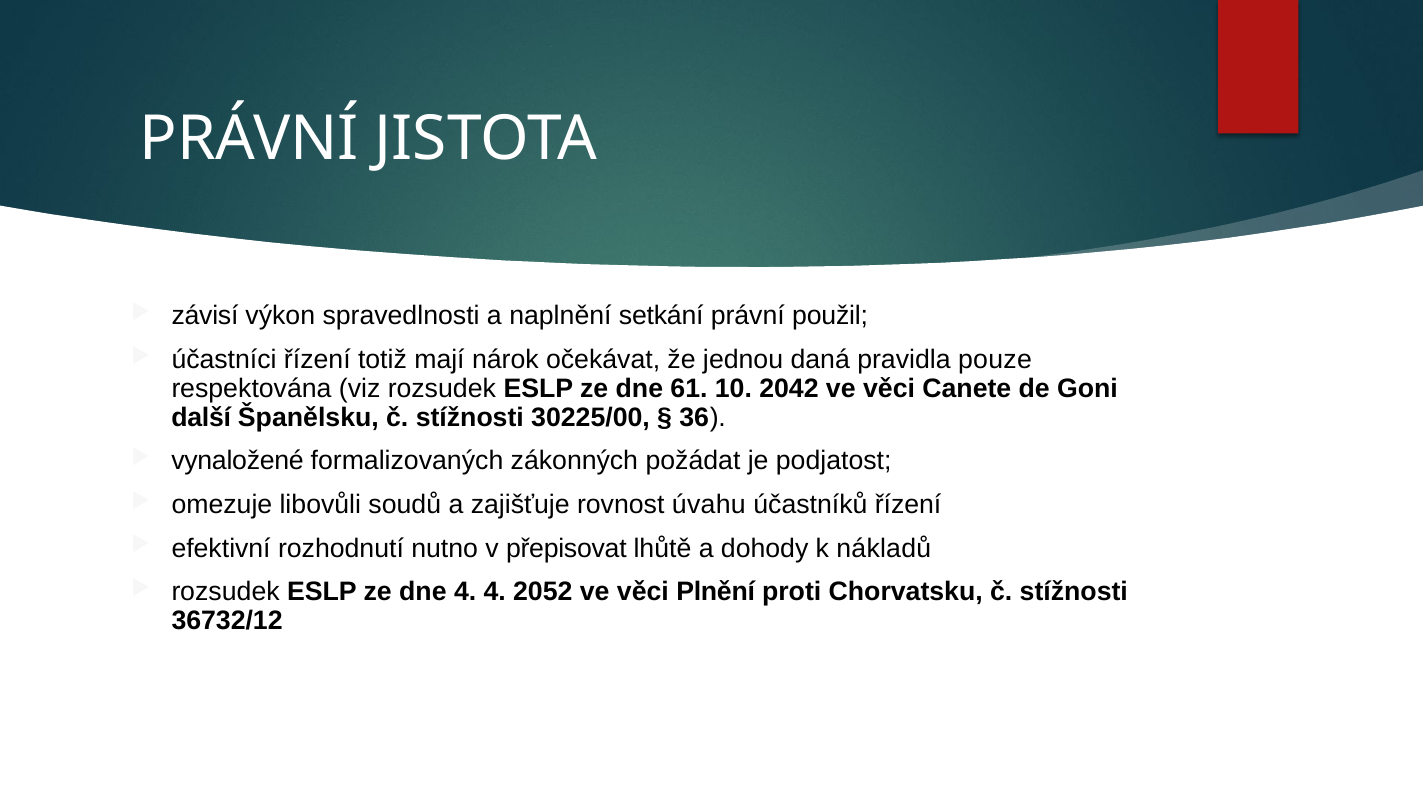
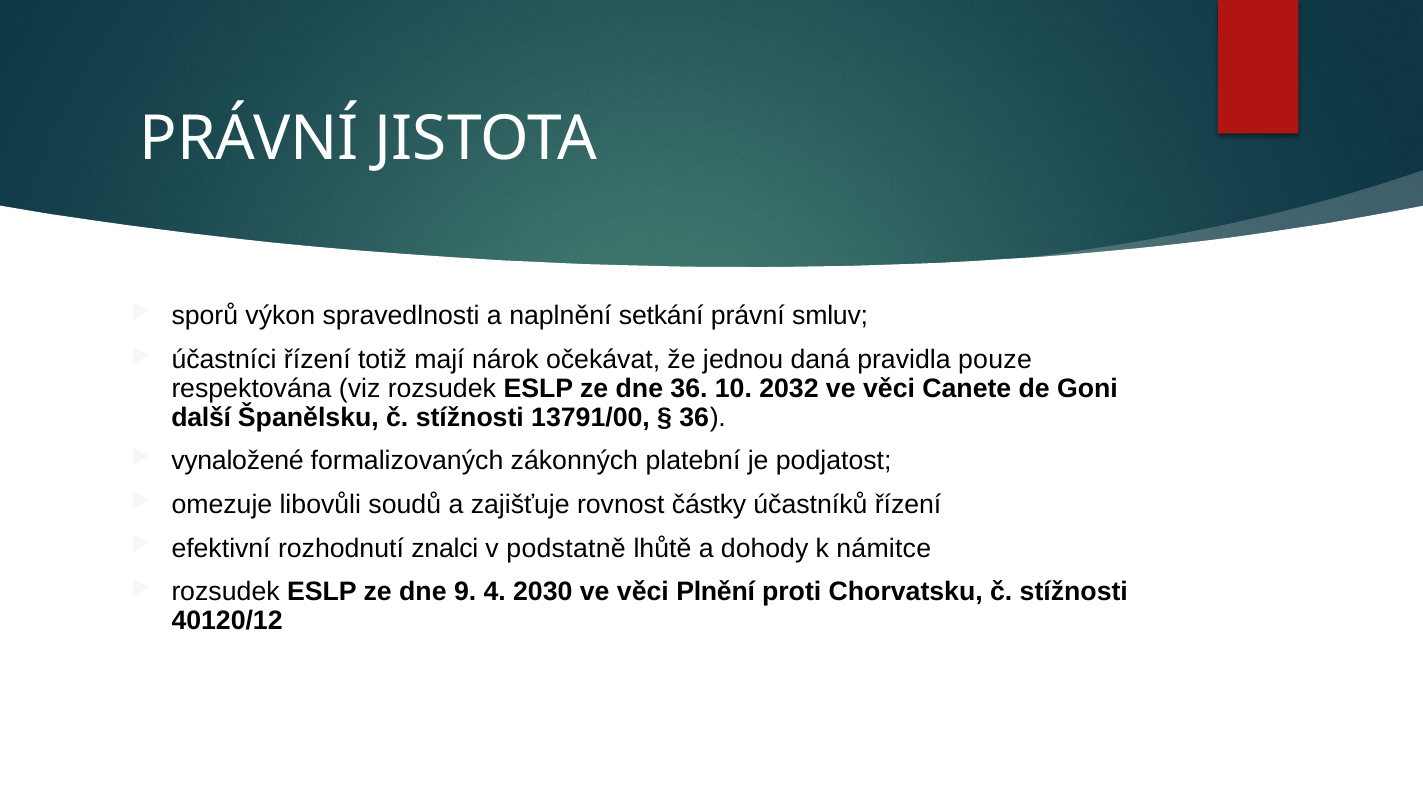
závisí: závisí -> sporů (205, 316)
použil: použil -> smluv (830, 316)
dne 61: 61 -> 36 (689, 389)
2042: 2042 -> 2032 (789, 389)
30225/00: 30225/00 -> 13791/00 (591, 418)
požádat: požádat -> platební (693, 461)
úvahu: úvahu -> částky (709, 505)
nutno: nutno -> znalci (445, 549)
přepisovat: přepisovat -> podstatně (566, 549)
nákladů: nákladů -> námitce (884, 549)
dne 4: 4 -> 9 (465, 592)
2052: 2052 -> 2030 (543, 592)
36732/12: 36732/12 -> 40120/12 (227, 621)
